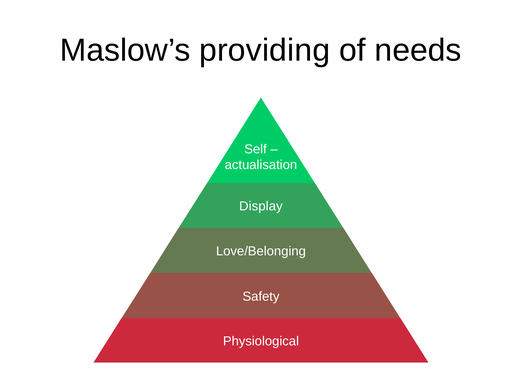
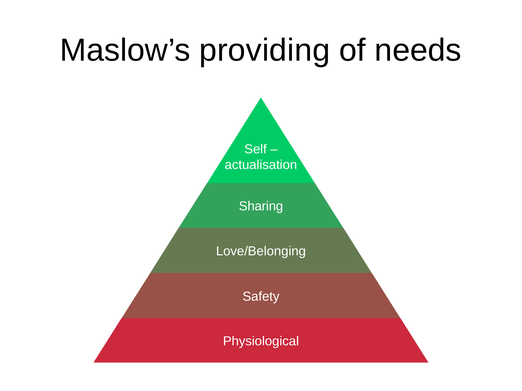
Display: Display -> Sharing (261, 207)
